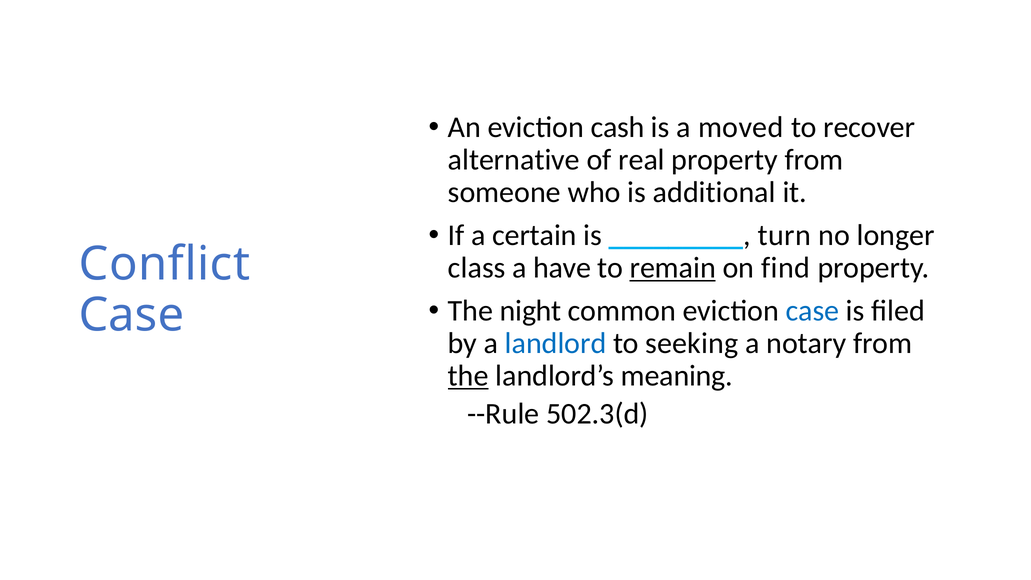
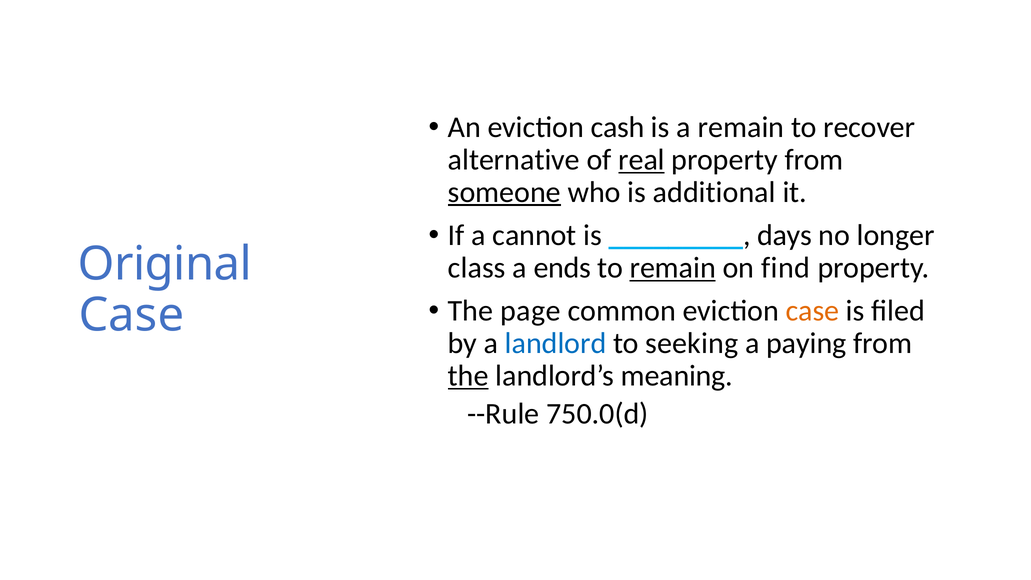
a moved: moved -> remain (741, 127)
real underline: none -> present (642, 160)
someone underline: none -> present (504, 192)
certain: certain -> cannot (534, 235)
turn: turn -> days (785, 235)
Conflict: Conflict -> Original (165, 264)
have: have -> ends (562, 268)
night: night -> page (530, 311)
case colour: blue -> orange (812, 311)
notary: notary -> paying (806, 343)
502.3(d: 502.3(d -> 750.0(d (597, 414)
